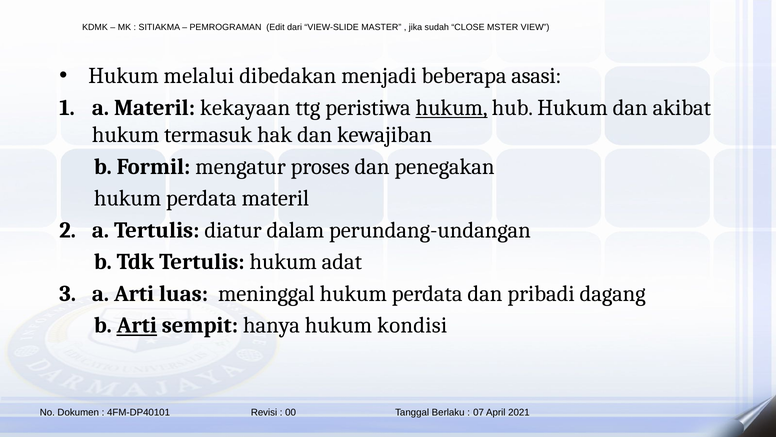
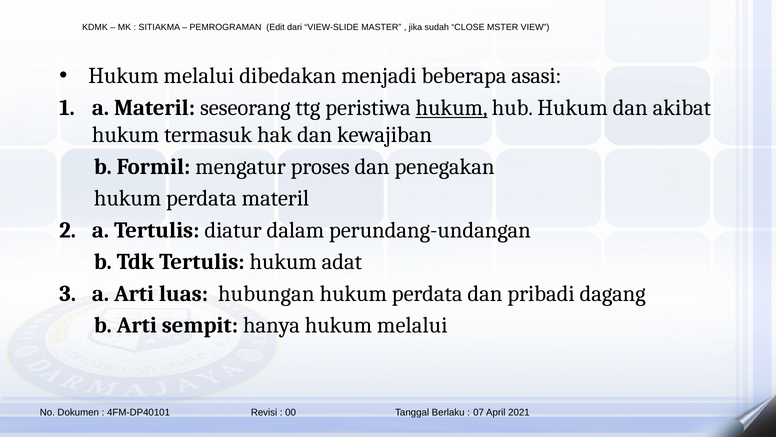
kekayaan: kekayaan -> seseorang (245, 108)
meninggal: meninggal -> hubungan (266, 293)
Arti underline: present -> none (137, 325)
hanya hukum kondisi: kondisi -> melalui (412, 325)
